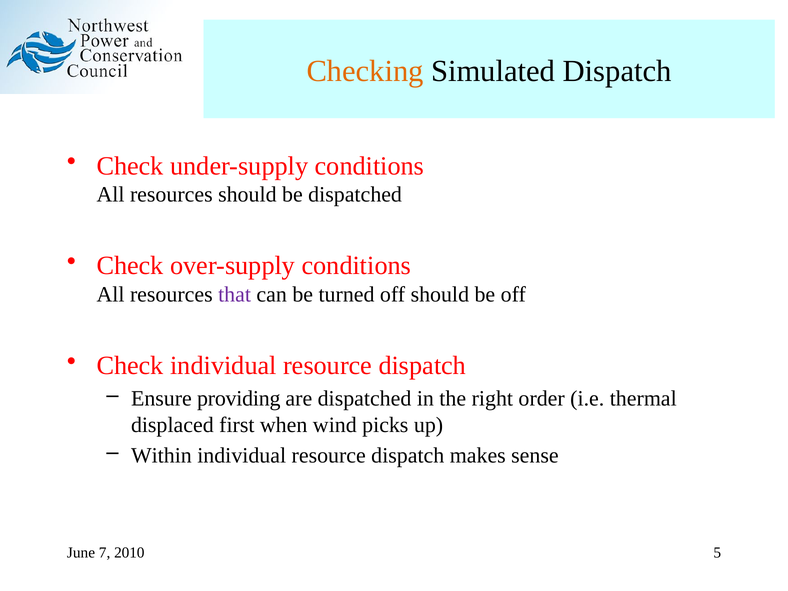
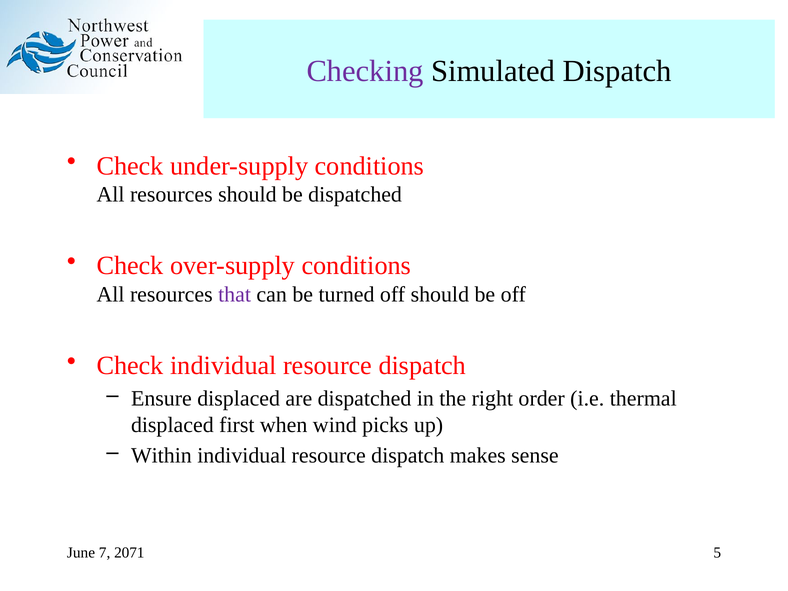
Checking colour: orange -> purple (365, 71)
Ensure providing: providing -> displaced (239, 399)
2010: 2010 -> 2071 (129, 553)
